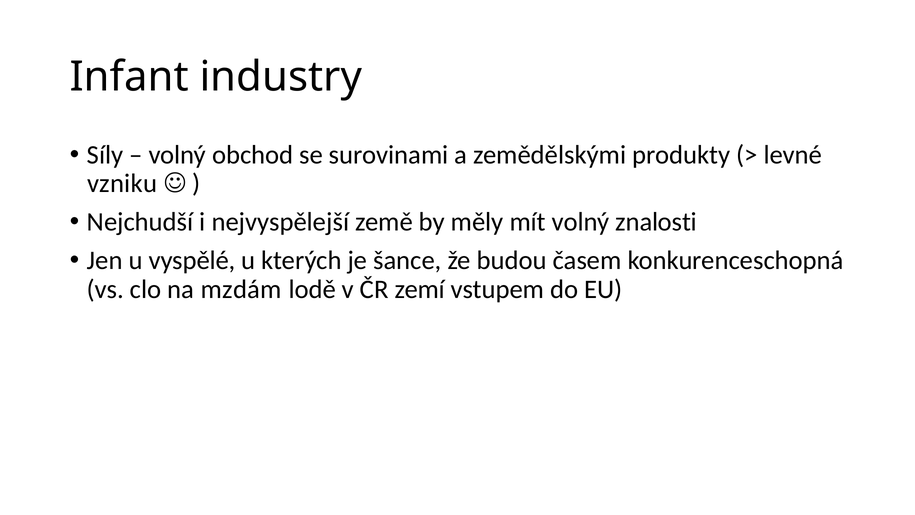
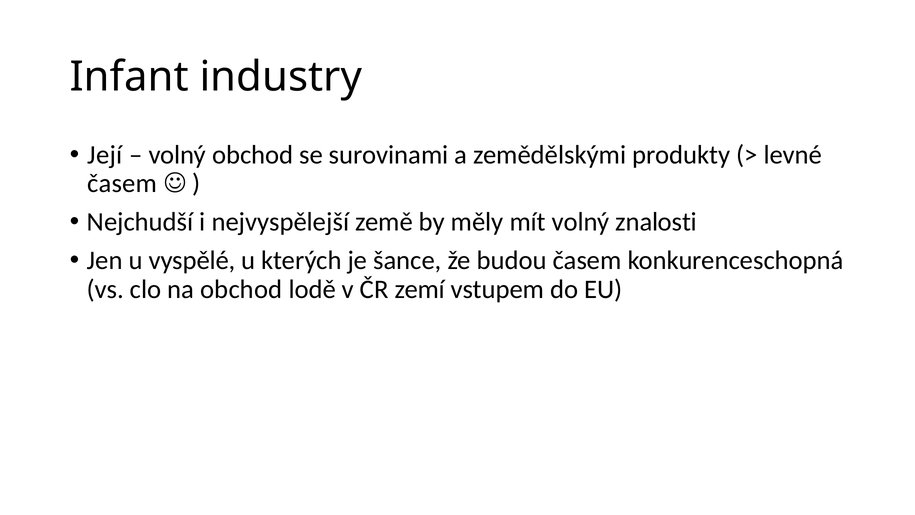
Síly: Síly -> Její (105, 155)
vzniku: vzniku -> časem (122, 184)
na mzdám: mzdám -> obchod (241, 289)
